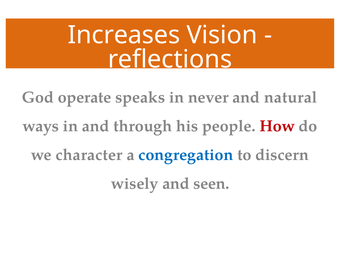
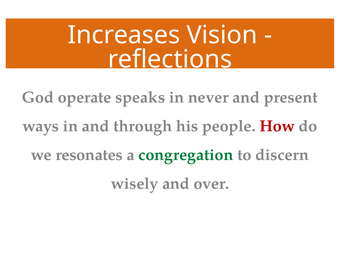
natural: natural -> present (291, 97)
character: character -> resonates (89, 155)
congregation colour: blue -> green (186, 155)
seen: seen -> over (211, 184)
